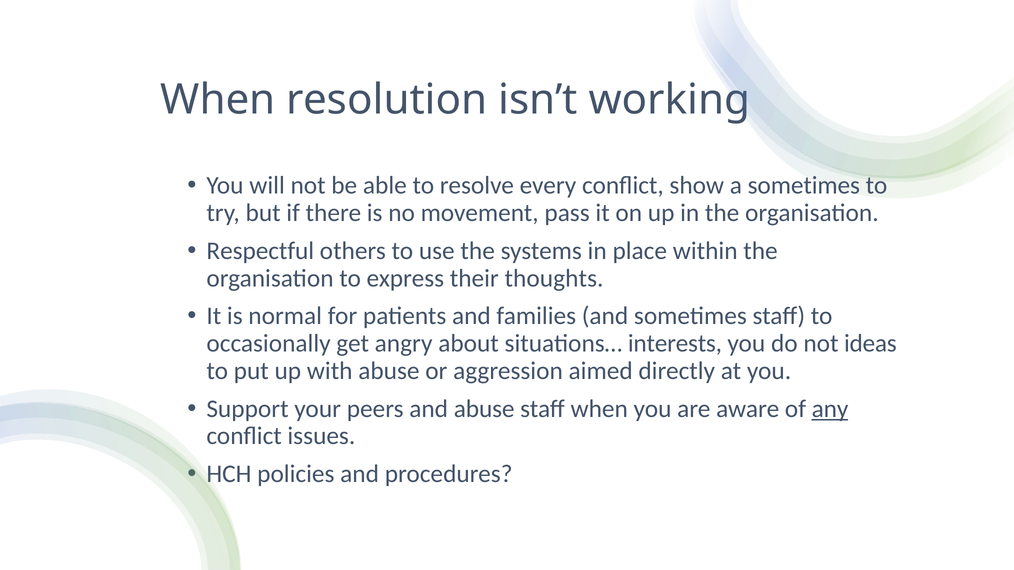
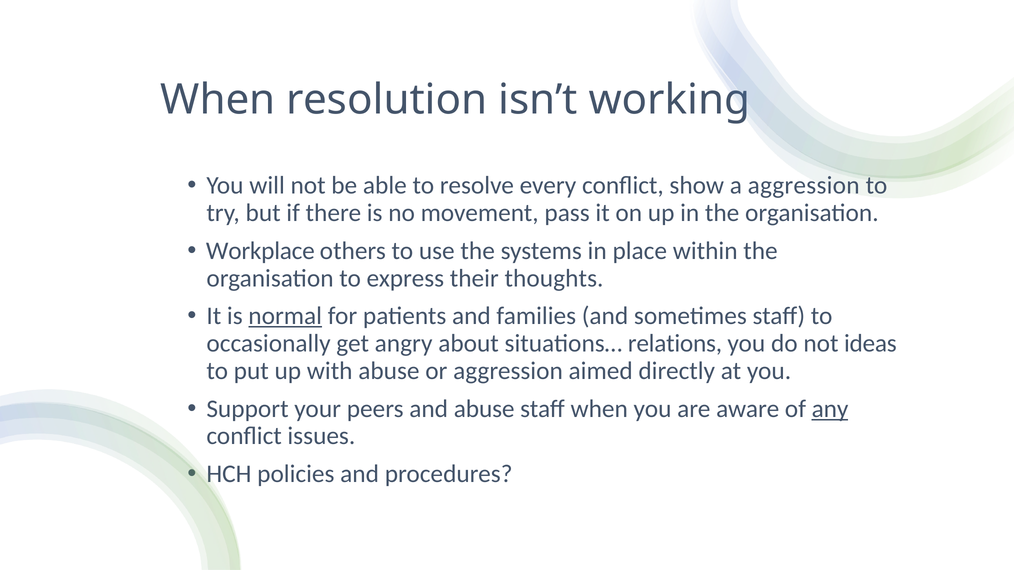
a sometimes: sometimes -> aggression (804, 186)
Respectful: Respectful -> Workplace (260, 251)
normal underline: none -> present (285, 316)
interests: interests -> relations (675, 344)
